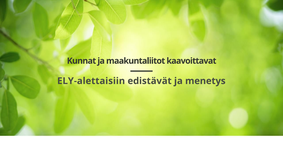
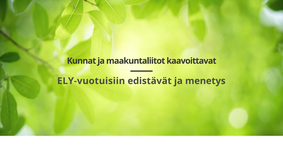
ELY-alettaisiin: ELY-alettaisiin -> ELY-vuotuisiin (91, 81)
